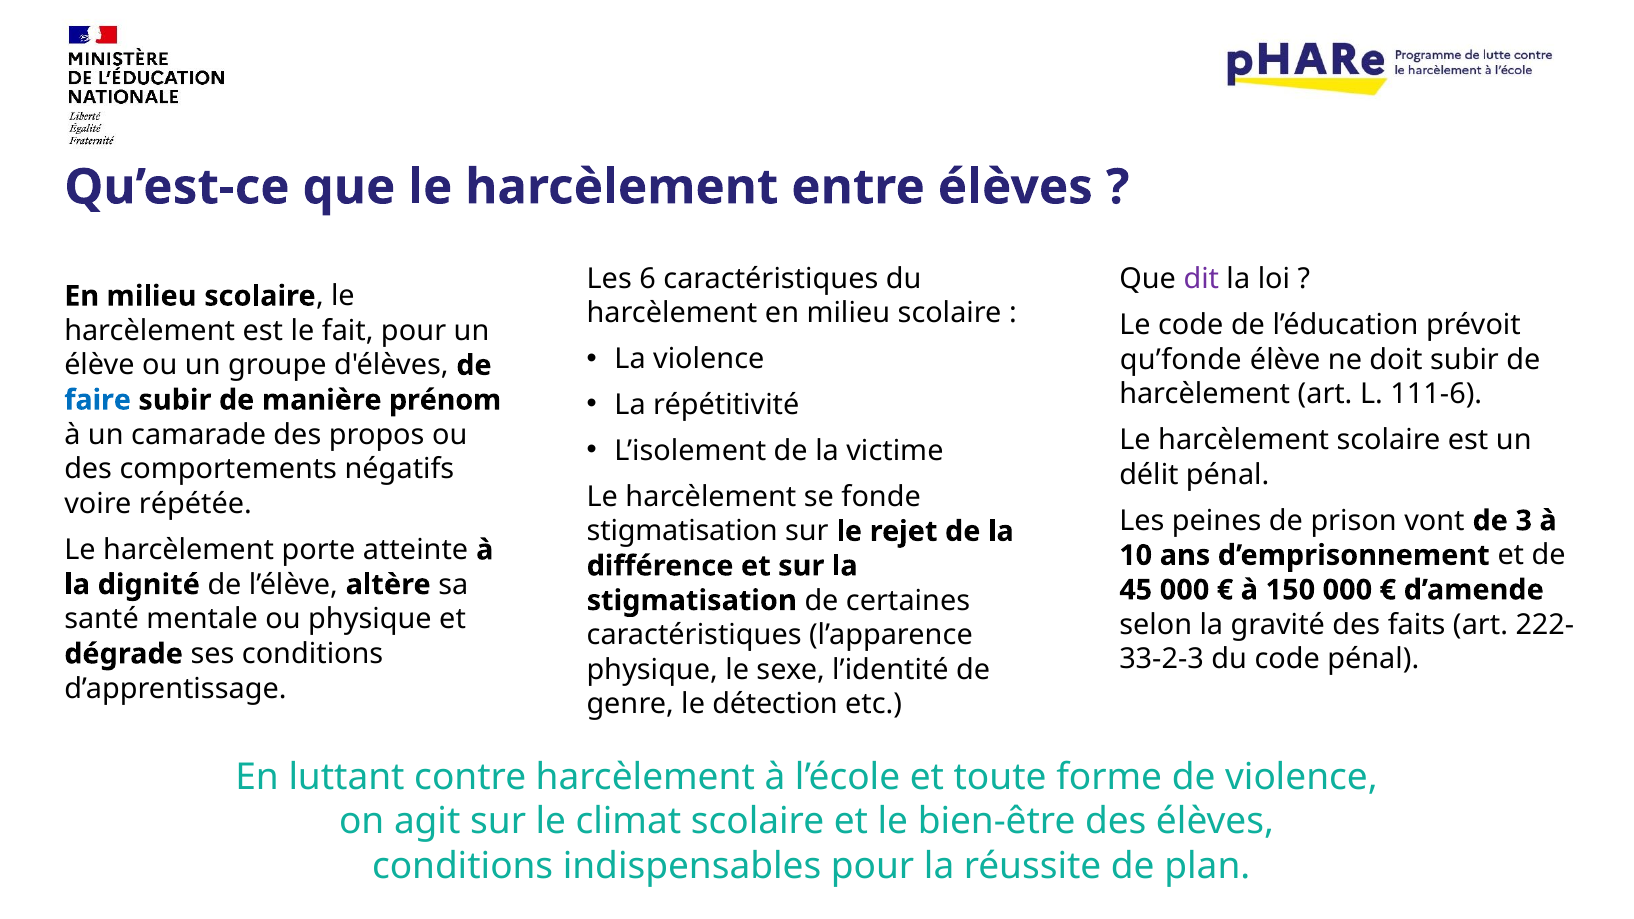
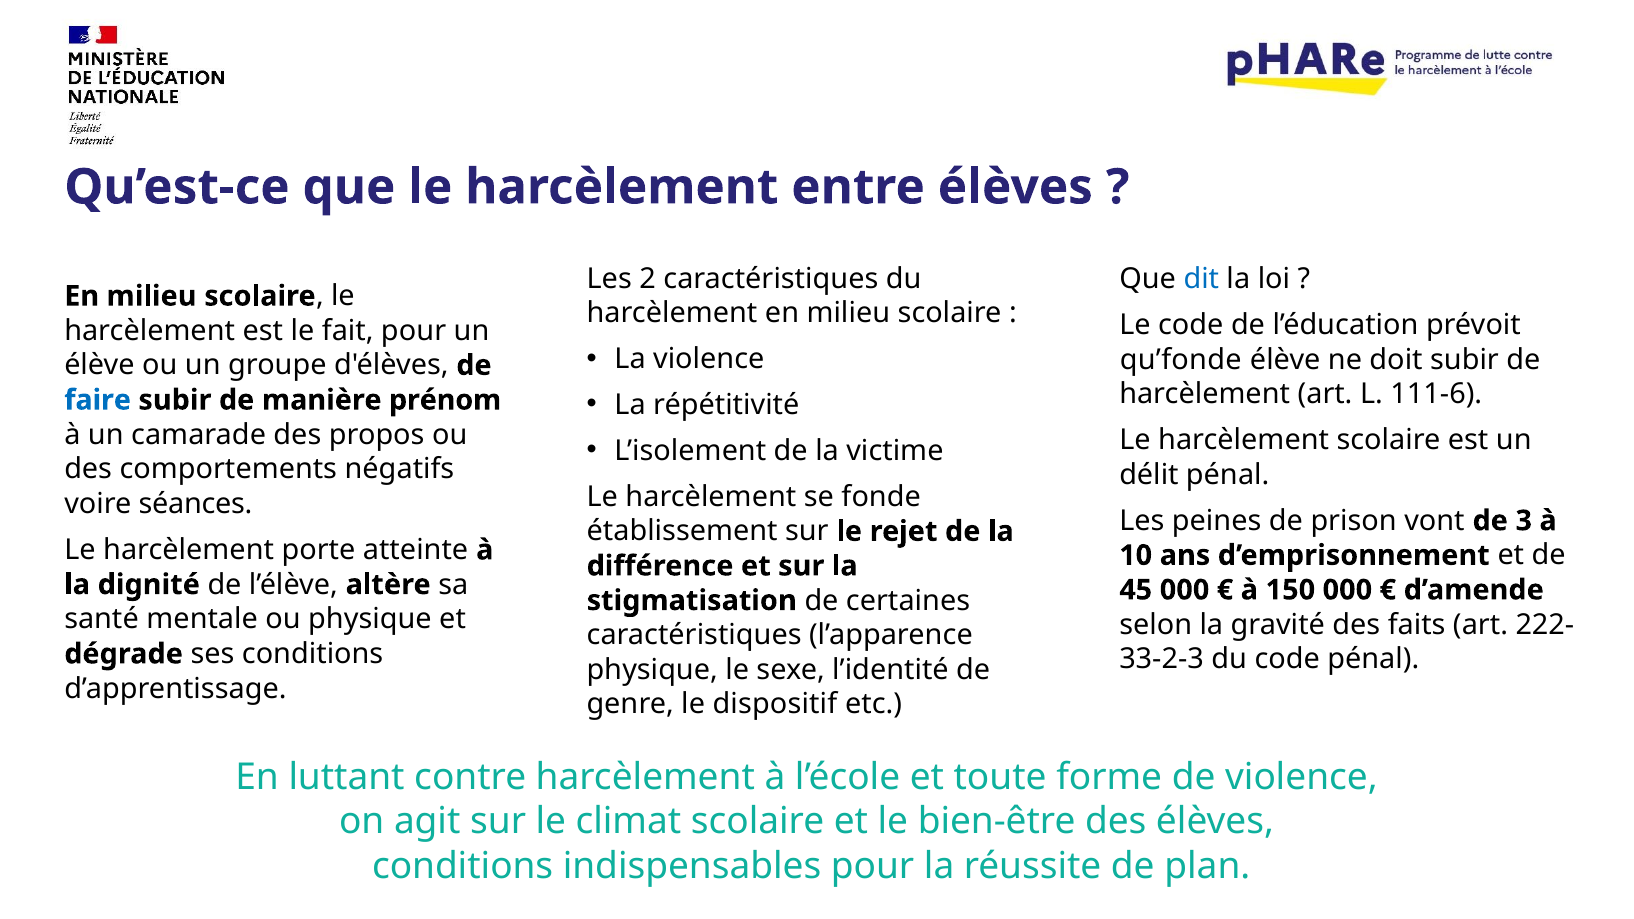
6: 6 -> 2 (648, 279)
dit colour: purple -> blue (1201, 279)
répétée: répétée -> séances (196, 504)
stigmatisation: stigmatisation -> établissement (682, 531)
détection: détection -> dispositif (775, 704)
